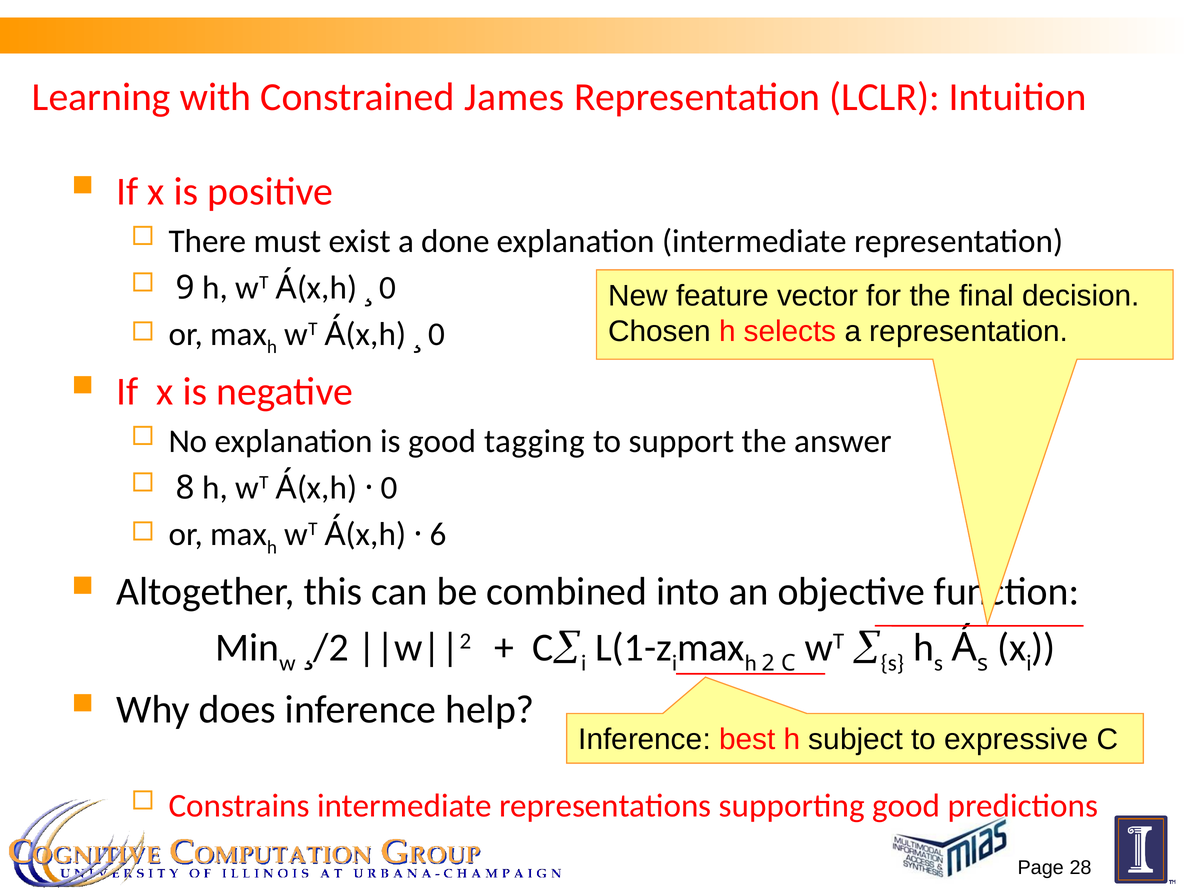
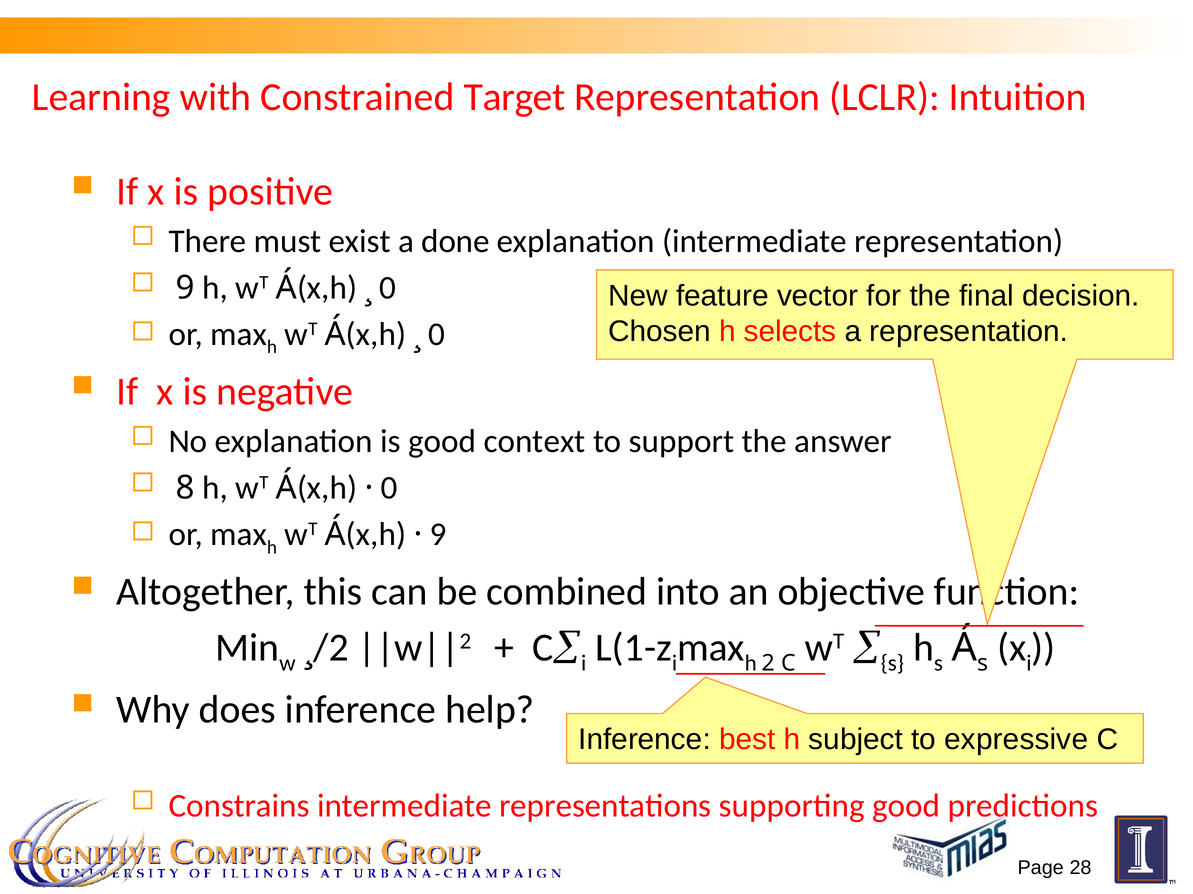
James: James -> Target (515, 97)
tagging: tagging -> context (535, 442)
6: 6 -> 9 (438, 535)
